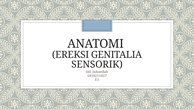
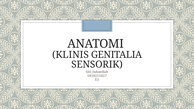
EREKSI: EREKSI -> KLINIS (70, 55)
